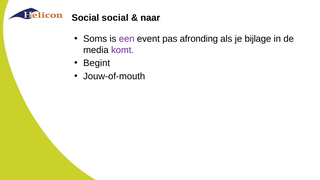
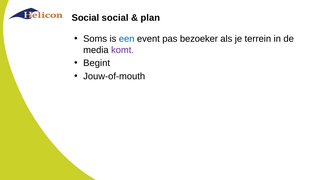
naar: naar -> plan (150, 18)
een colour: purple -> blue (127, 39)
afronding: afronding -> bezoeker (199, 39)
bijlage: bijlage -> terrein (258, 39)
